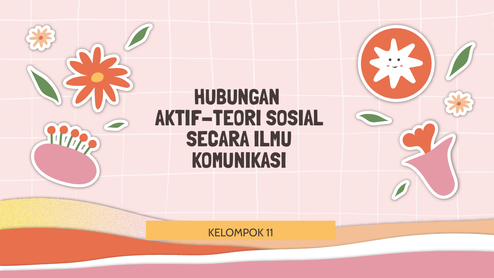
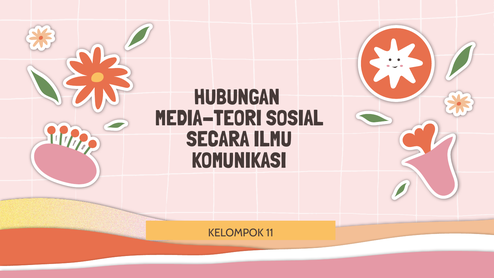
AKTIF-TEORI: AKTIF-TEORI -> MEDIA-TEORI (208, 118)
